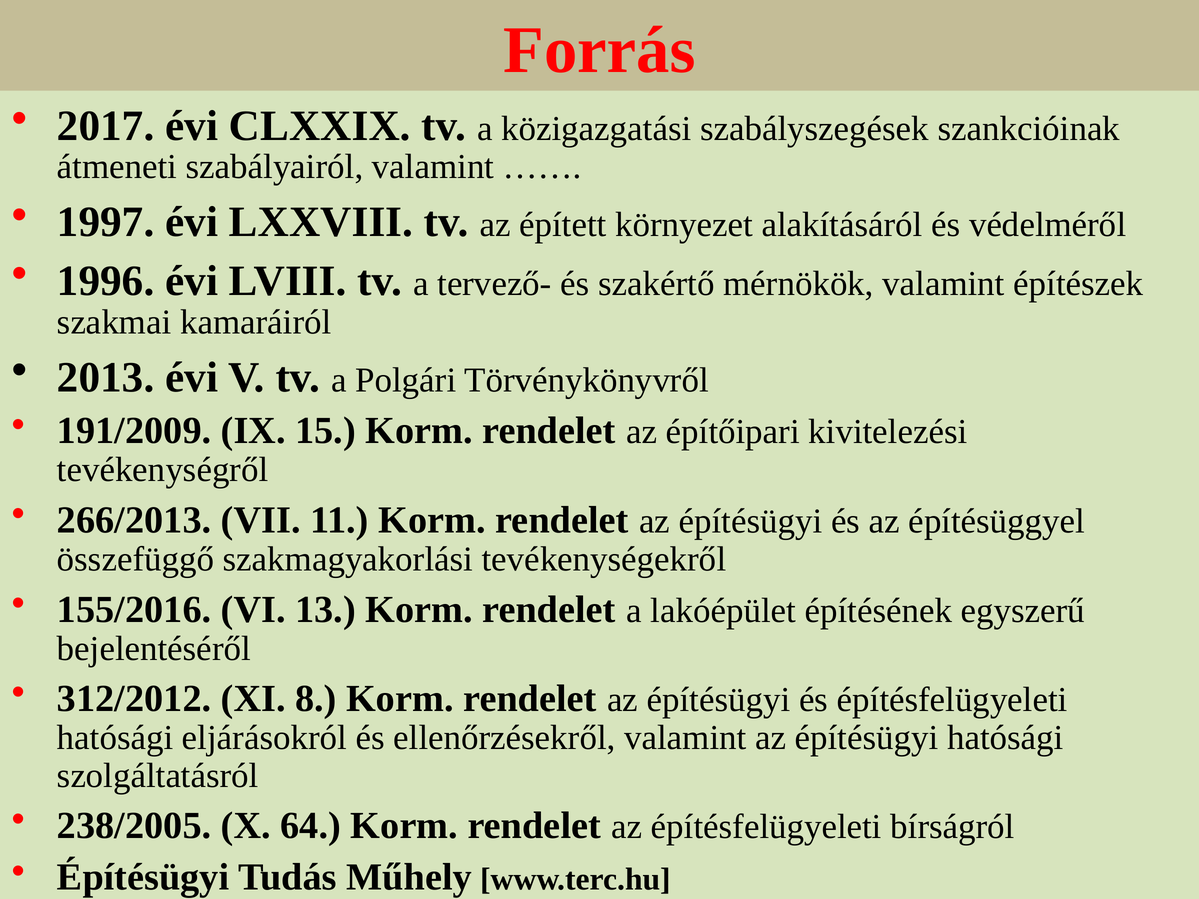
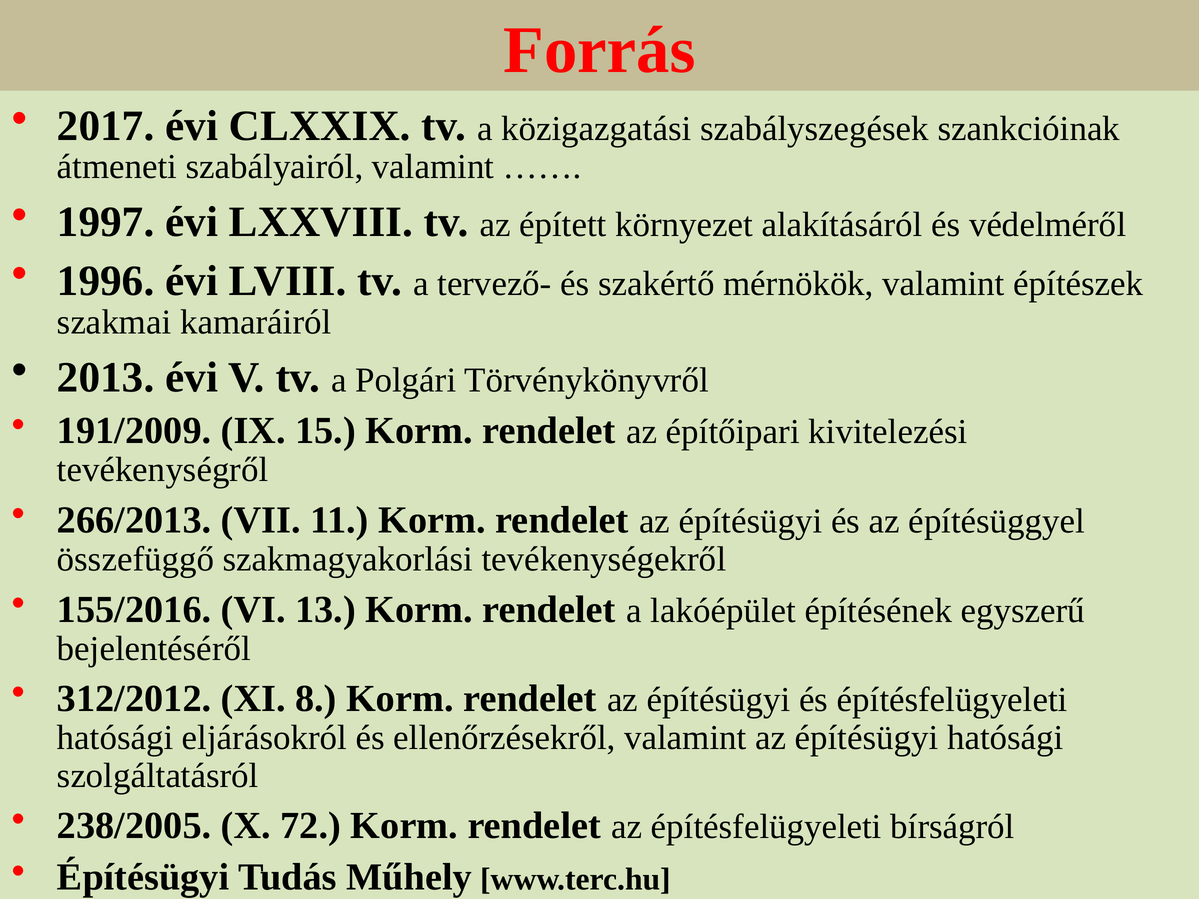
64: 64 -> 72 (311, 826)
